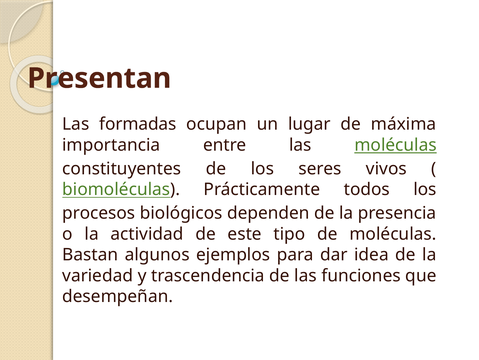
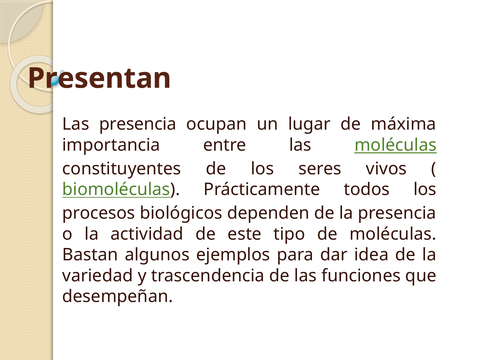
Las formadas: formadas -> presencia (138, 124)
